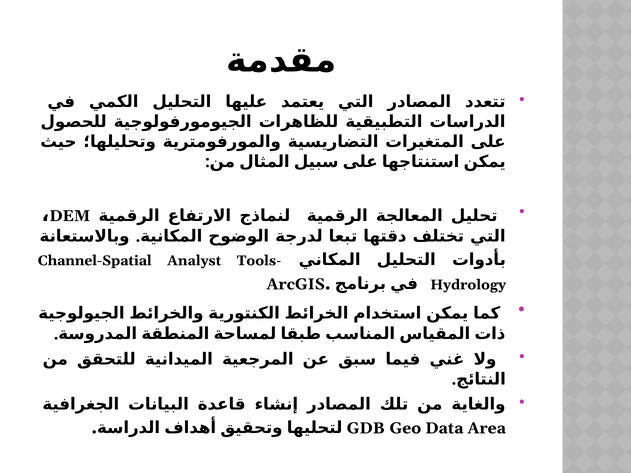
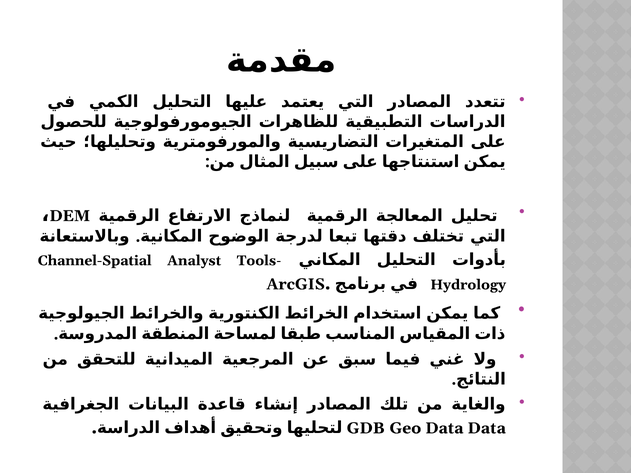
Data Area: Area -> Data (487, 428)
